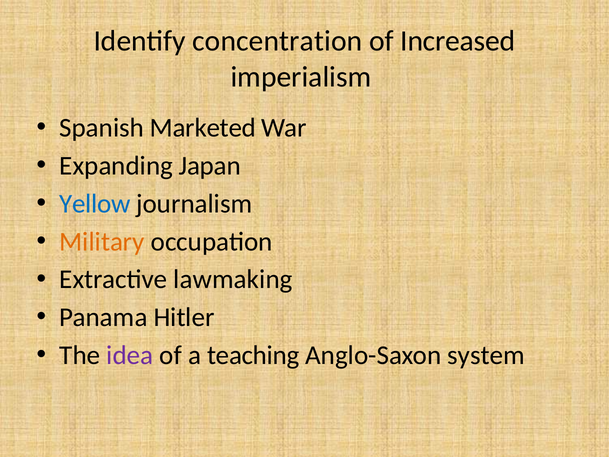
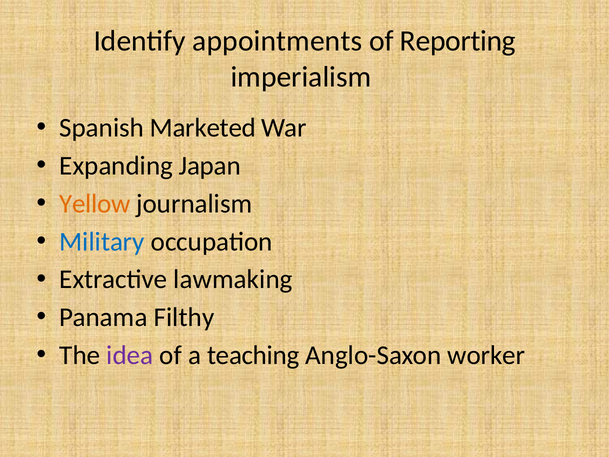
concentration: concentration -> appointments (277, 41)
Increased: Increased -> Reporting (458, 41)
Yellow colour: blue -> orange (95, 204)
Military colour: orange -> blue (102, 241)
Hitler: Hitler -> Filthy (184, 317)
system: system -> worker (486, 355)
